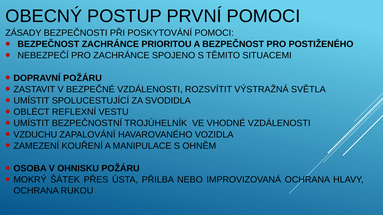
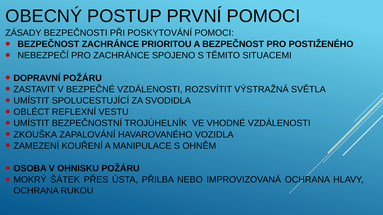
VZDUCHU: VZDUCHU -> ZKOUŠKA (35, 135)
